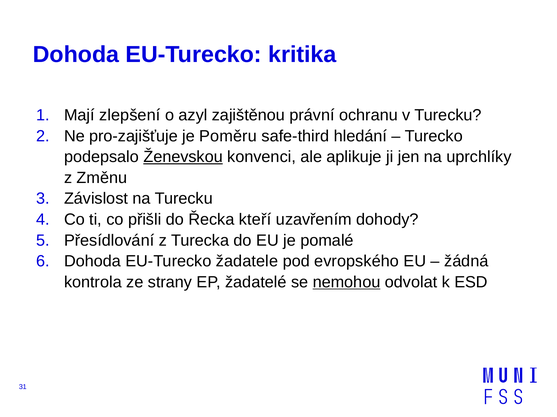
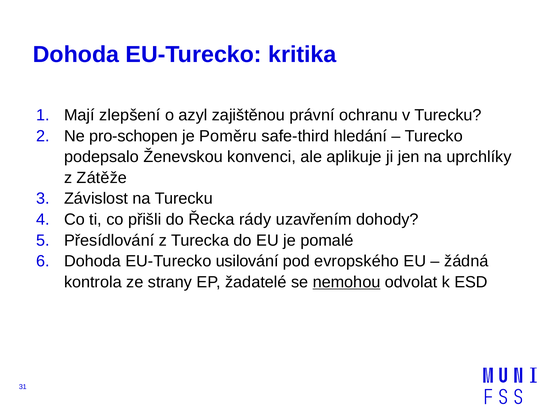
pro-zajišťuje: pro-zajišťuje -> pro-schopen (134, 136)
Ženevskou underline: present -> none (183, 157)
Změnu: Změnu -> Zátěže (102, 178)
kteří: kteří -> rády (255, 220)
žadatele: žadatele -> usilování (247, 262)
